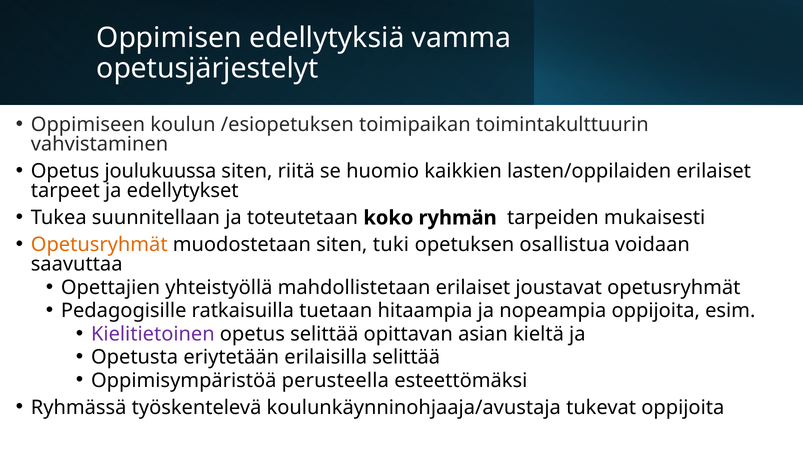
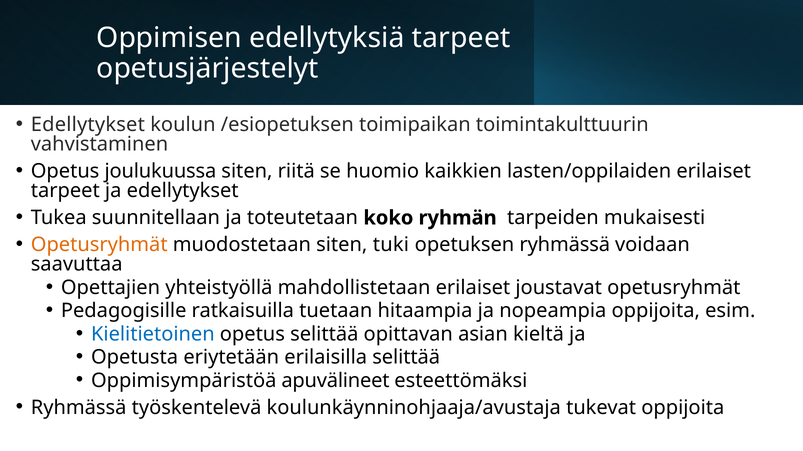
edellytyksiä vamma: vamma -> tarpeet (461, 38)
Oppimiseen: Oppimiseen -> Edellytykset (88, 125)
opetuksen osallistua: osallistua -> ryhmässä (565, 245)
Kielitietoinen colour: purple -> blue (153, 334)
perusteella: perusteella -> apuvälineet (335, 381)
